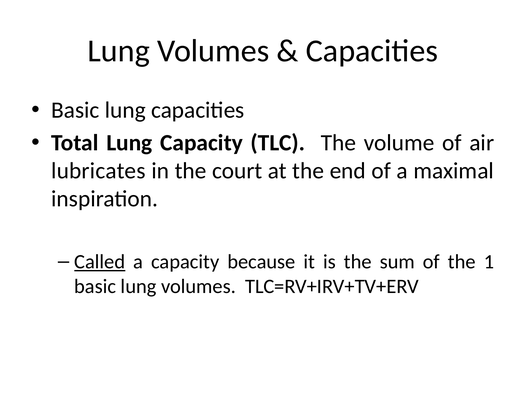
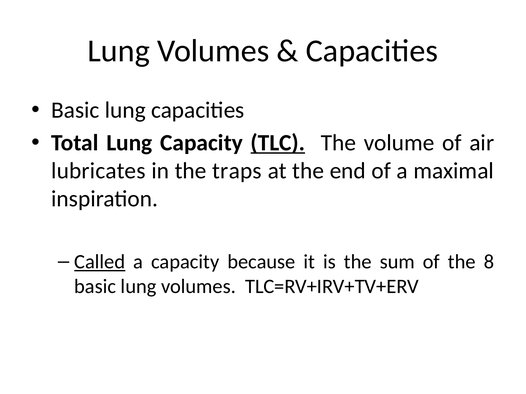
TLC underline: none -> present (278, 143)
court: court -> traps (237, 171)
1: 1 -> 8 (489, 262)
